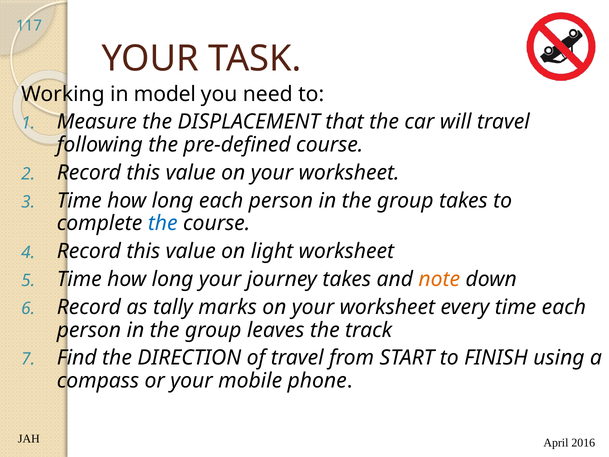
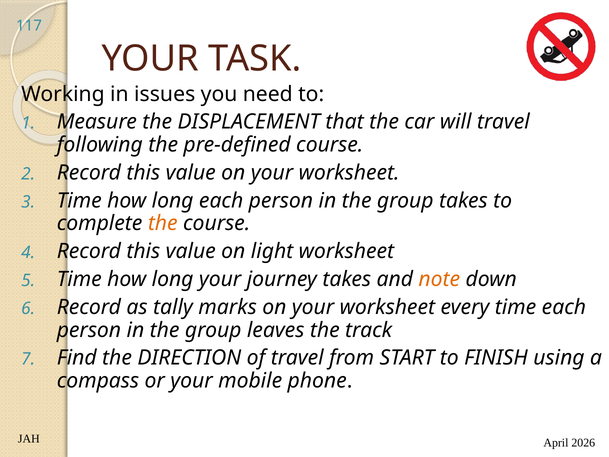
model: model -> issues (165, 94)
the colour: blue -> orange (163, 223)
2016: 2016 -> 2026 (583, 443)
